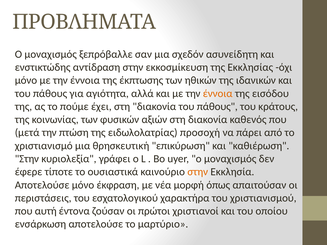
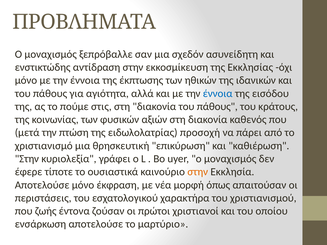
έννοια colour: orange -> blue (218, 94)
έχει: έχει -> στις (101, 107)
αυτή: αυτή -> ζωής (46, 211)
